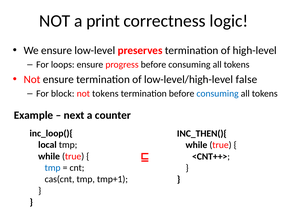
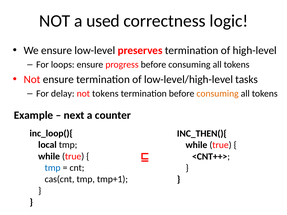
print: print -> used (103, 21)
false: false -> tasks (247, 79)
block: block -> delay (63, 94)
consuming colour: blue -> orange (218, 94)
